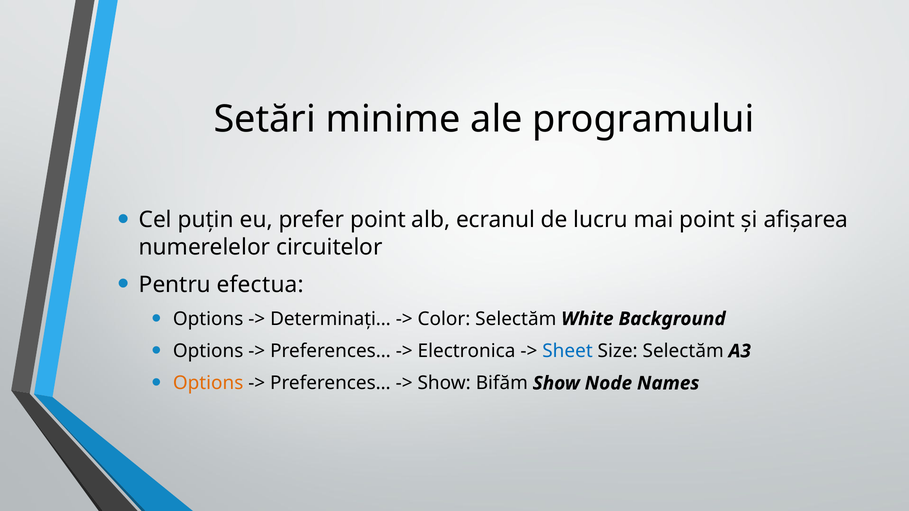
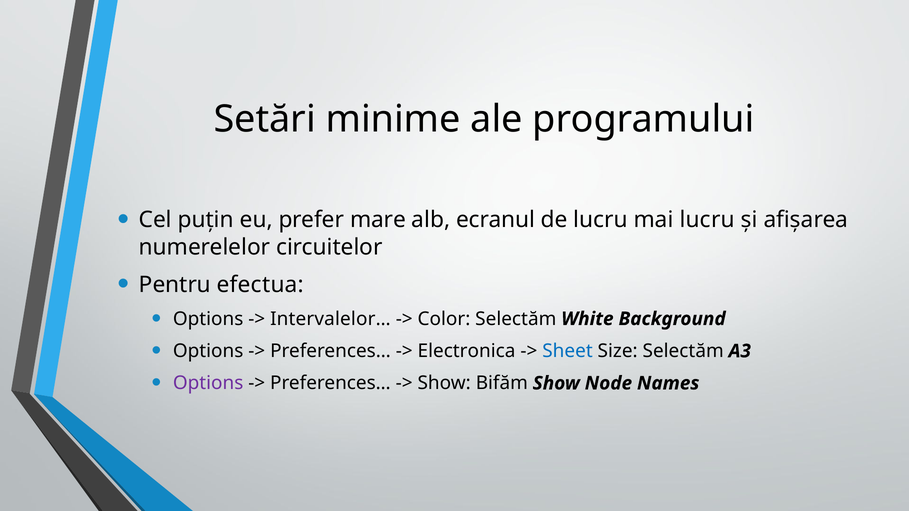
prefer point: point -> mare (378, 220)
mai point: point -> lucru (707, 220)
Determinați…: Determinați… -> Intervalelor… (330, 319)
Options colour: orange -> purple (208, 383)
